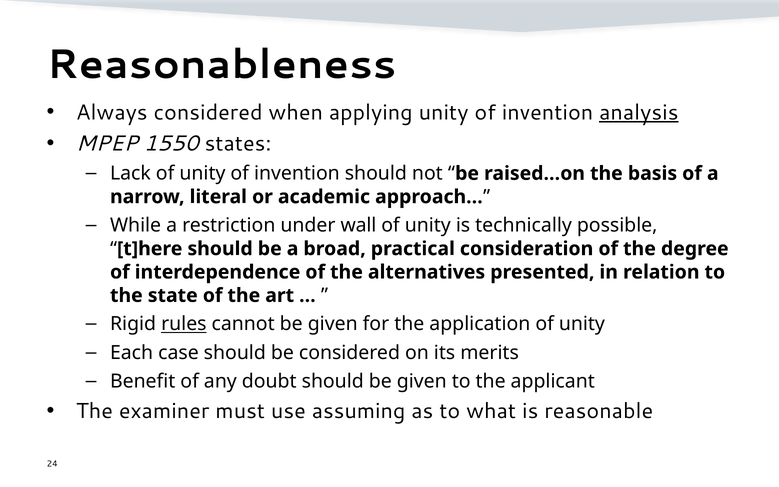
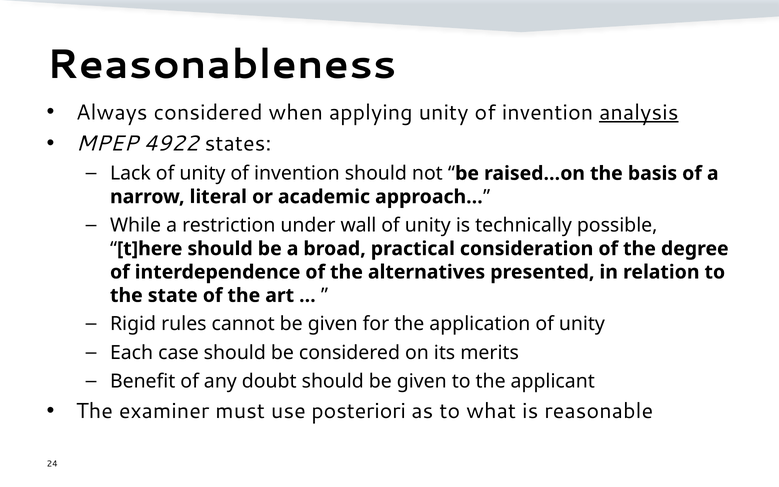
1550: 1550 -> 4922 (171, 144)
rules underline: present -> none (184, 324)
assuming: assuming -> posteriori (359, 411)
